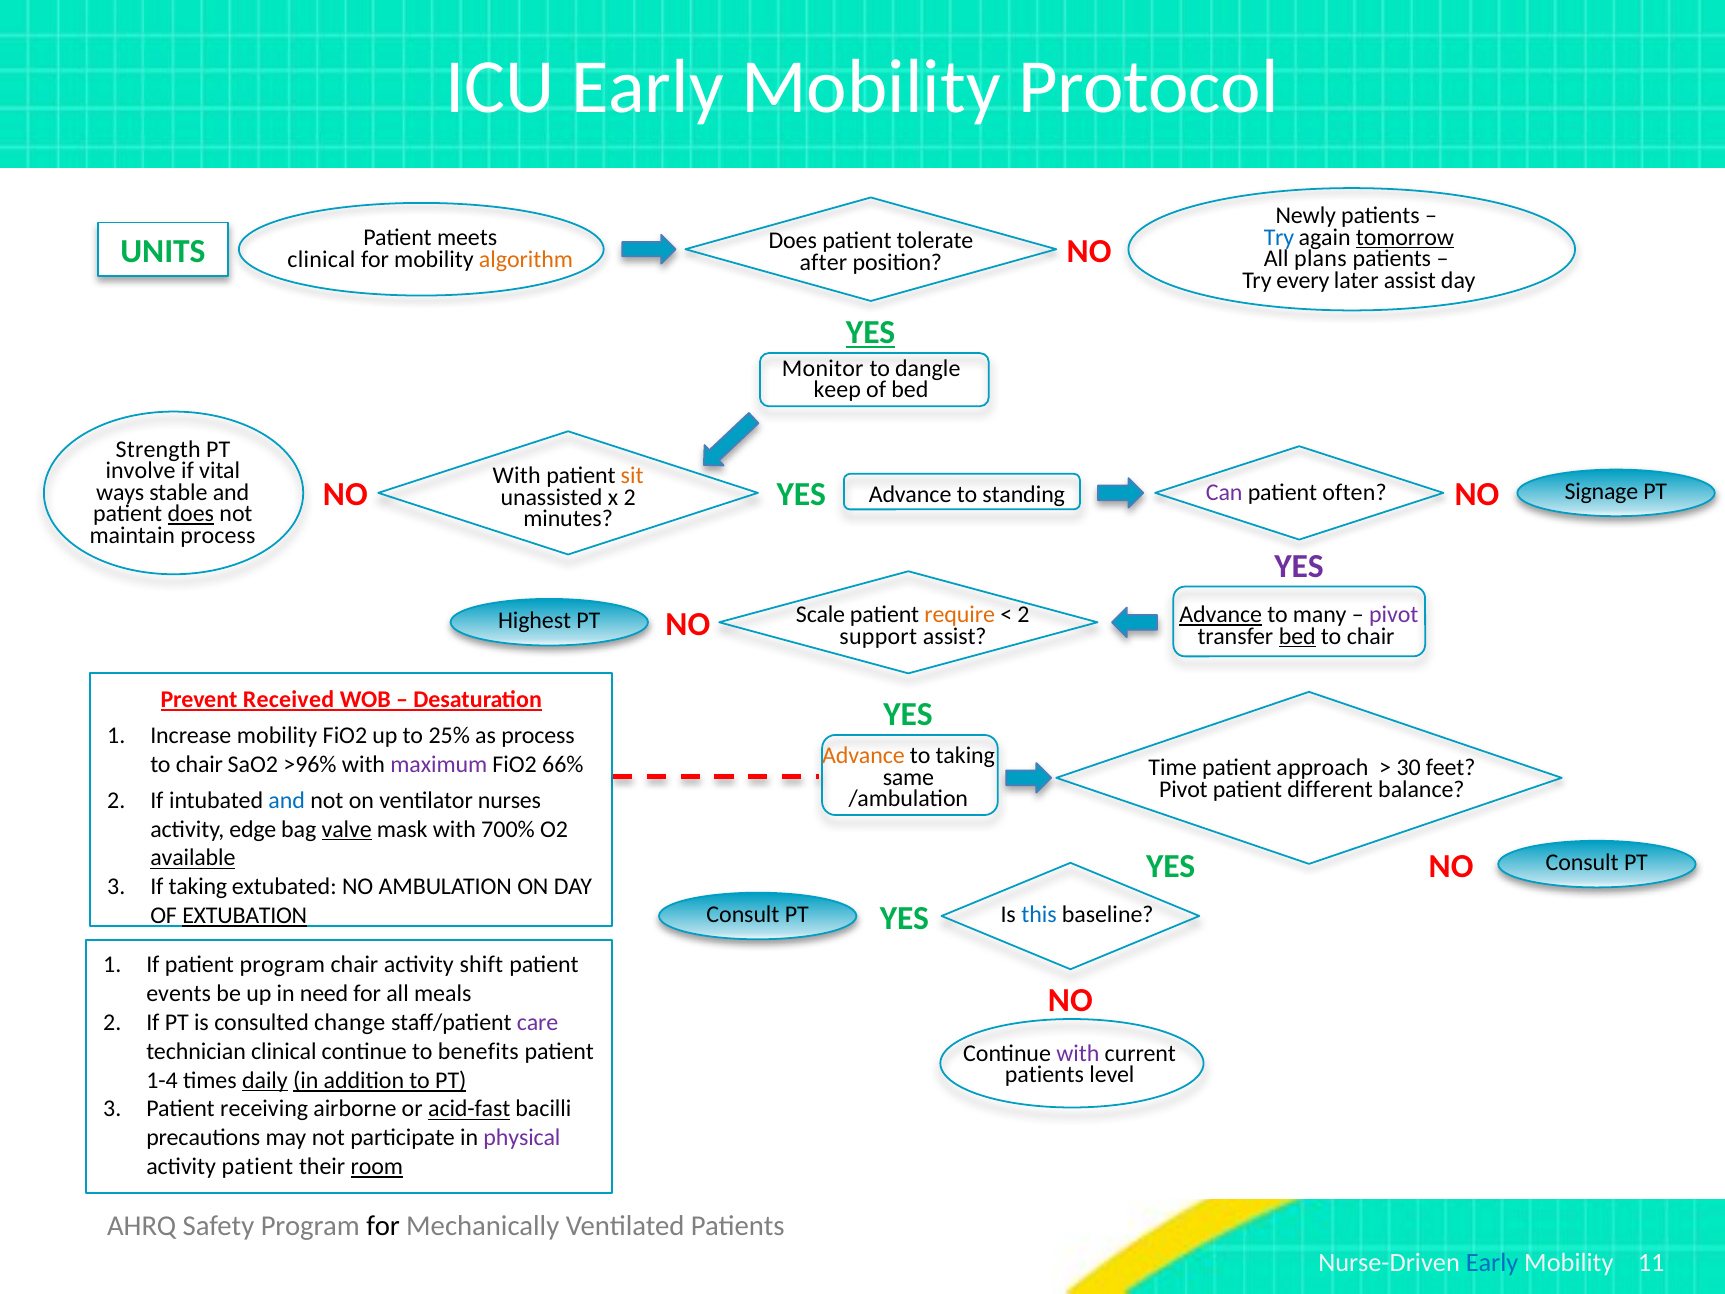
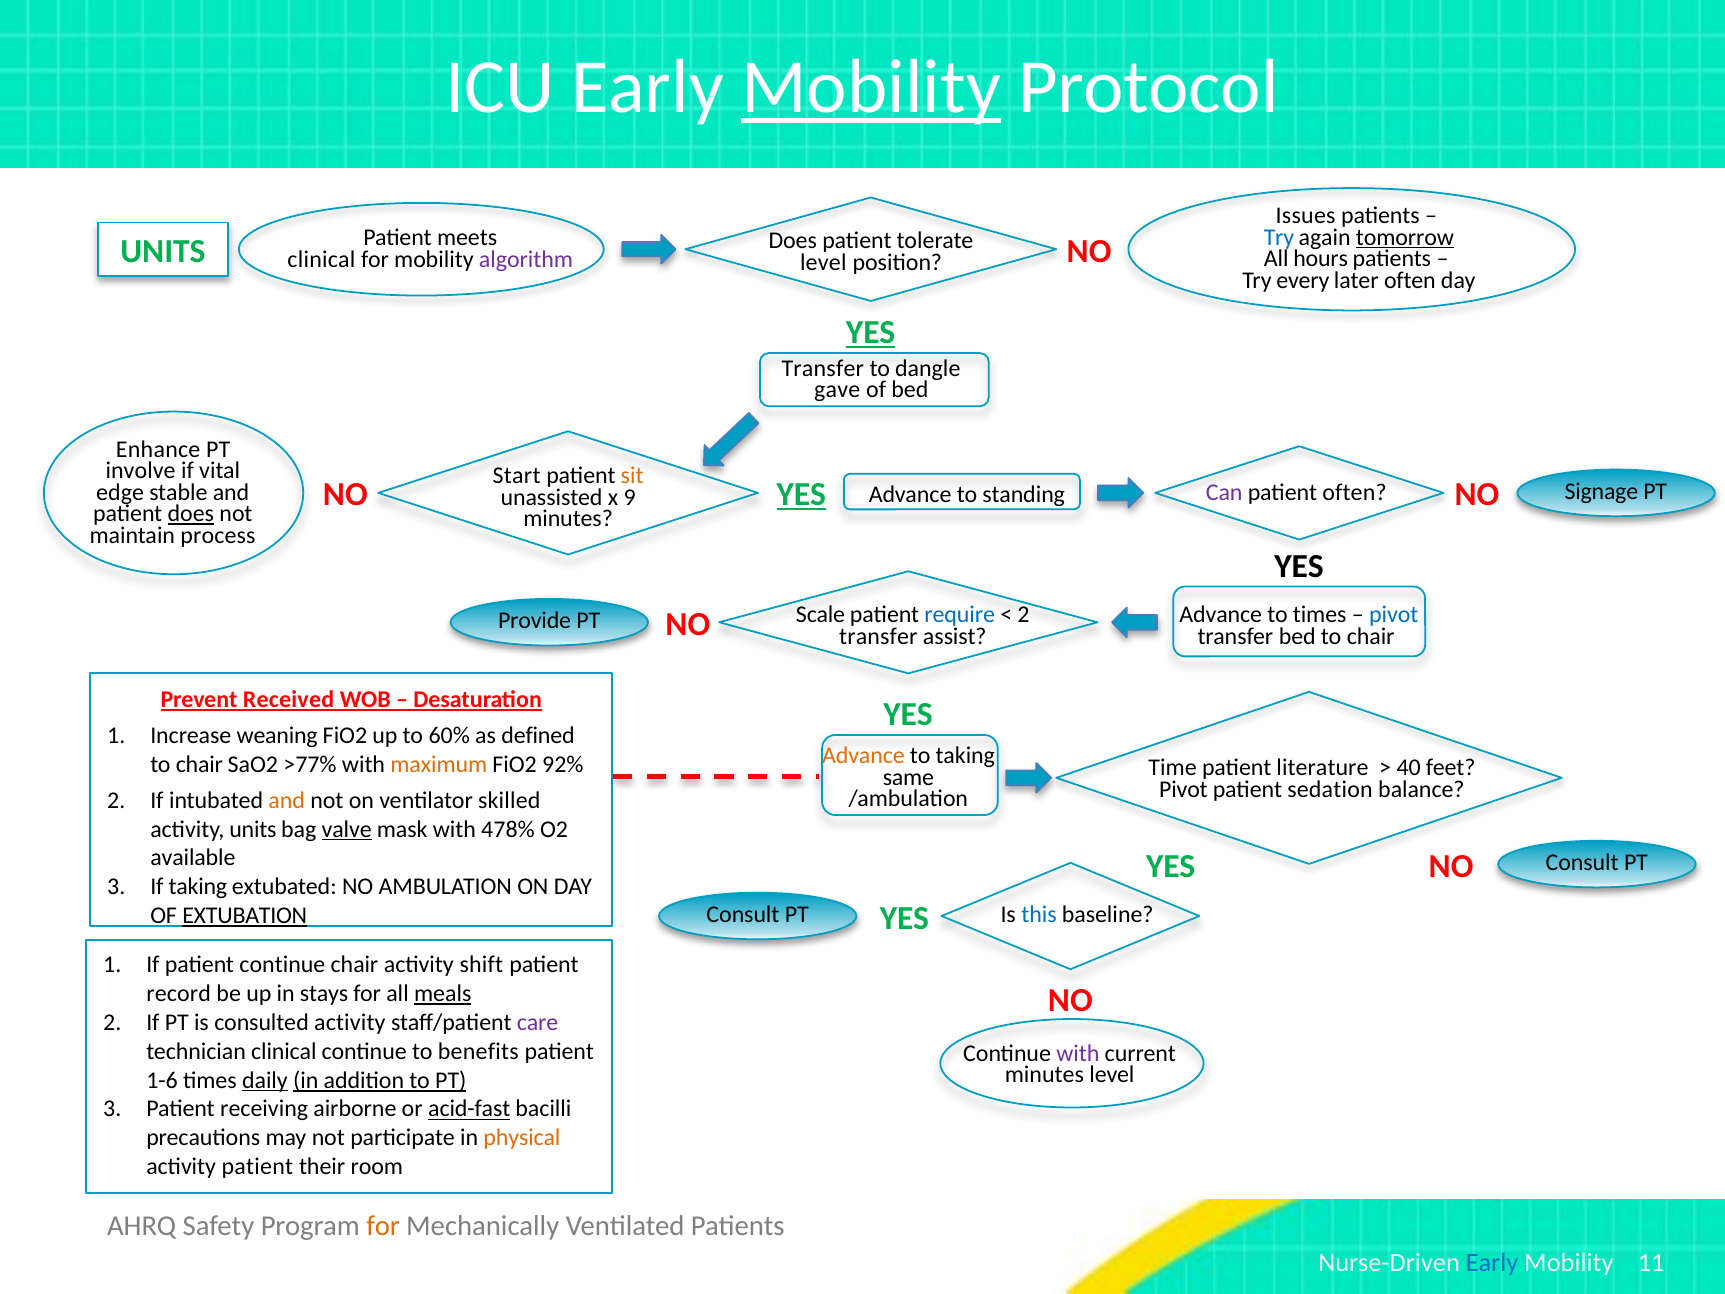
Mobility underline: none -> present (871, 87)
Newly: Newly -> Issues (1306, 216)
plans: plans -> hours (1321, 259)
algorithm colour: orange -> purple (526, 259)
after: after -> level (823, 262)
later assist: assist -> often (1410, 280)
Monitor: Monitor -> Transfer (823, 368)
keep: keep -> gave (837, 390)
Strength: Strength -> Enhance (158, 449)
With: With -> Start (517, 475)
YES underline: none -> present (801, 495)
ways: ways -> edge (120, 492)
x 2: 2 -> 9 (630, 497)
YES colour: purple -> black (1299, 566)
require colour: orange -> blue (960, 614)
Advance underline: present -> none (1221, 615)
to many: many -> times (1320, 615)
pivot colour: purple -> blue (1394, 615)
Highest: Highest -> Provide (535, 621)
support: support -> transfer (878, 636)
bed underline: present -> none (1297, 636)
Increase mobility: mobility -> weaning (277, 735)
25%: 25% -> 60% (449, 735)
as process: process -> defined (538, 735)
>96%: >96% -> >77% (310, 764)
maximum colour: purple -> orange (439, 764)
66%: 66% -> 92% (563, 764)
approach: approach -> literature (1323, 768)
30: 30 -> 40 (1409, 768)
different: different -> sedation (1330, 789)
and colour: blue -> orange (287, 800)
nurses: nurses -> skilled (509, 800)
activity edge: edge -> units (253, 829)
700%: 700% -> 478% (508, 829)
available underline: present -> none (193, 858)
patient program: program -> continue (282, 965)
events: events -> record (179, 994)
need: need -> stays (324, 994)
meals underline: none -> present (443, 994)
consulted change: change -> activity (350, 1022)
patients: patients -> minutes (1044, 1075)
1-4: 1-4 -> 1-6 (162, 1080)
physical colour: purple -> orange (522, 1138)
room underline: present -> none (377, 1166)
for colour: black -> orange (383, 1226)
